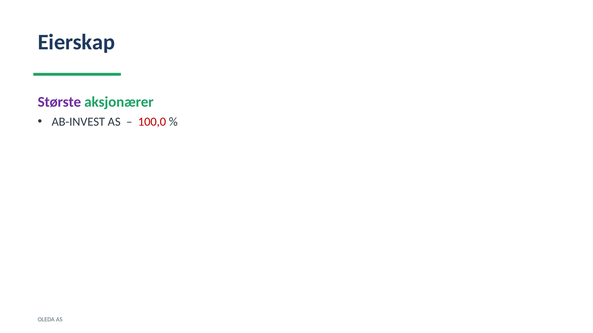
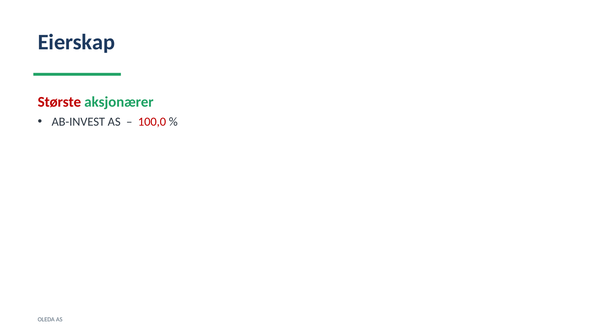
Største colour: purple -> red (59, 102)
